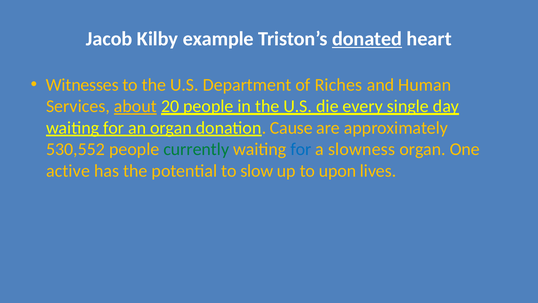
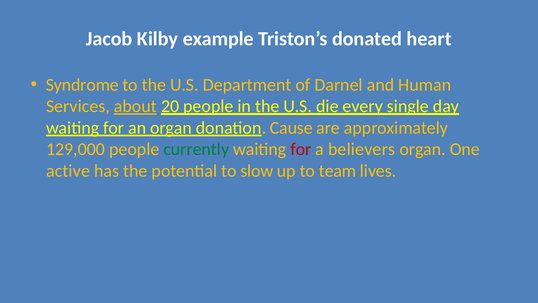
donated underline: present -> none (367, 39)
Witnesses: Witnesses -> Syndrome (82, 85)
Riches: Riches -> Darnel (339, 85)
530,552: 530,552 -> 129,000 (76, 149)
for colour: blue -> red (301, 149)
slowness: slowness -> believers (362, 149)
upon: upon -> team (338, 171)
